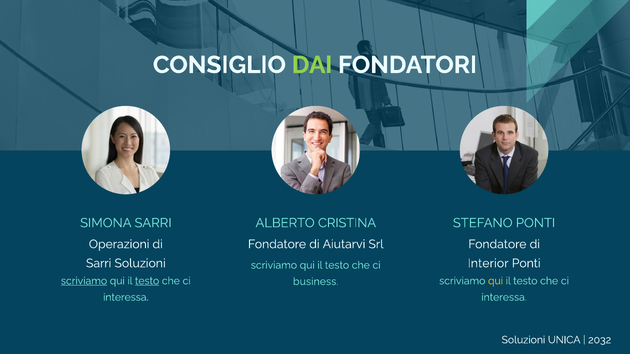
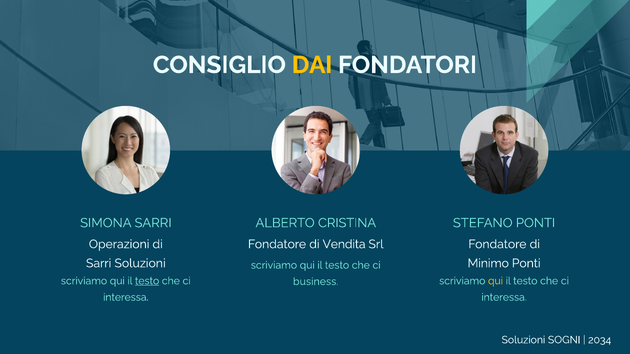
DAI colour: light green -> yellow (312, 65)
Aiutarvi: Aiutarvi -> Vendita (344, 244)
Interior: Interior -> Minimo (488, 264)
scriviamo underline: present -> none (84, 281)
UNICA: UNICA -> SOGNI (564, 340)
2032: 2032 -> 2034 (600, 340)
